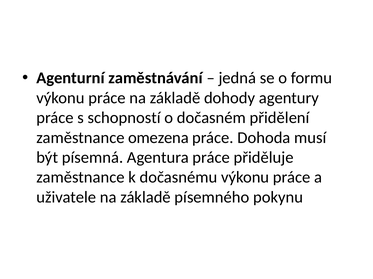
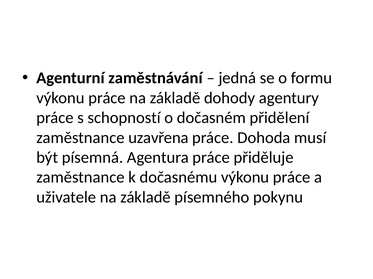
omezena: omezena -> uzavřena (158, 138)
